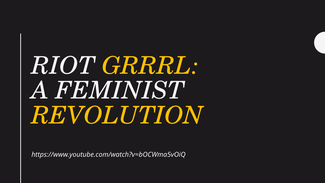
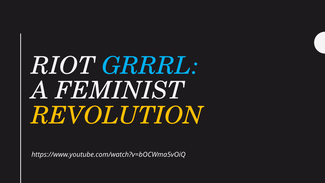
GRRRL colour: yellow -> light blue (150, 66)
